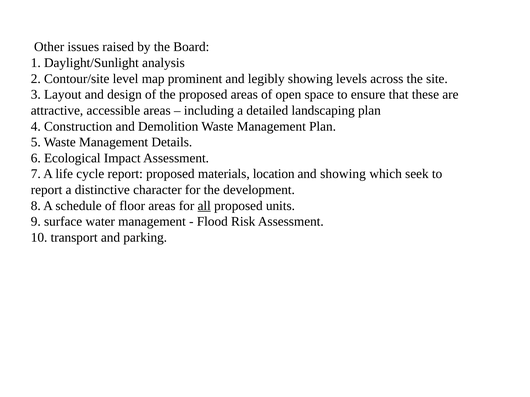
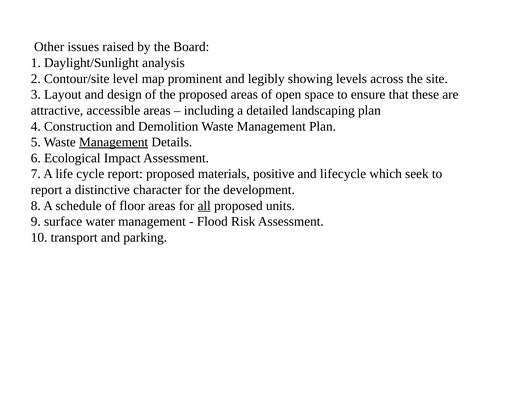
Management underline: none -> present (114, 142)
location: location -> positive (274, 174)
and showing: showing -> lifecycle (343, 174)
